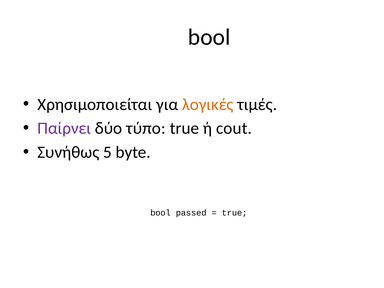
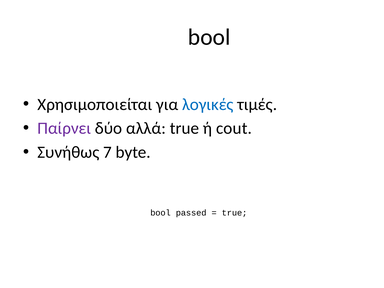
λογικές colour: orange -> blue (208, 104)
τύπο: τύπο -> αλλά (146, 128)
5: 5 -> 7 (107, 152)
